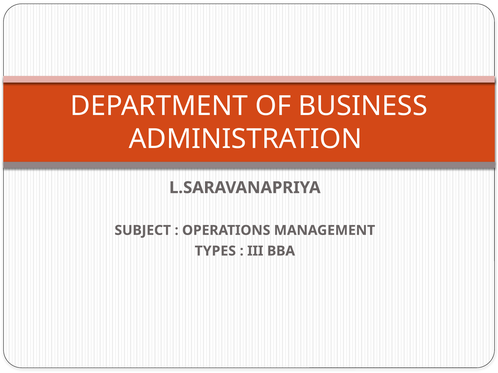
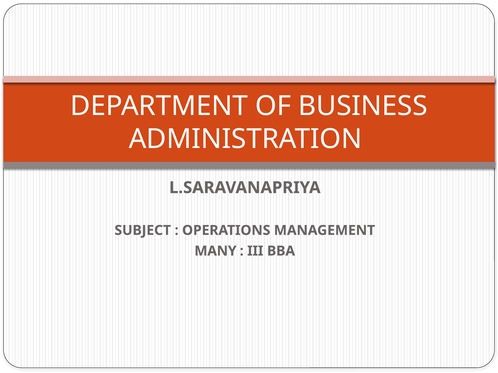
TYPES: TYPES -> MANY (215, 251)
